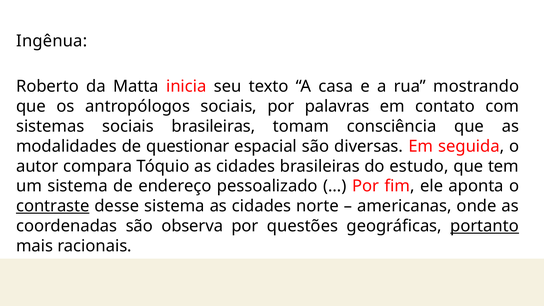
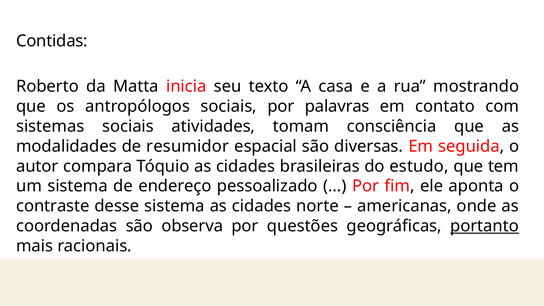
Ingênua: Ingênua -> Contidas (52, 41)
sociais brasileiras: brasileiras -> atividades (213, 126)
questionar: questionar -> resumidor (188, 146)
contraste underline: present -> none (53, 206)
